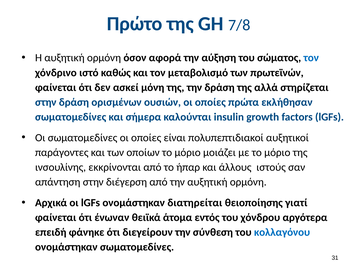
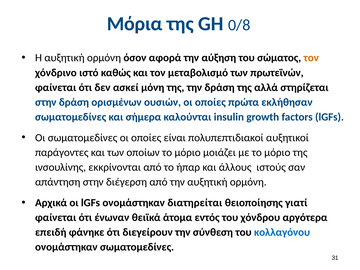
Πρώτο: Πρώτο -> Μόρια (135, 24)
7/8: 7/8 -> 0/8 (239, 25)
τον colour: blue -> orange (311, 58)
